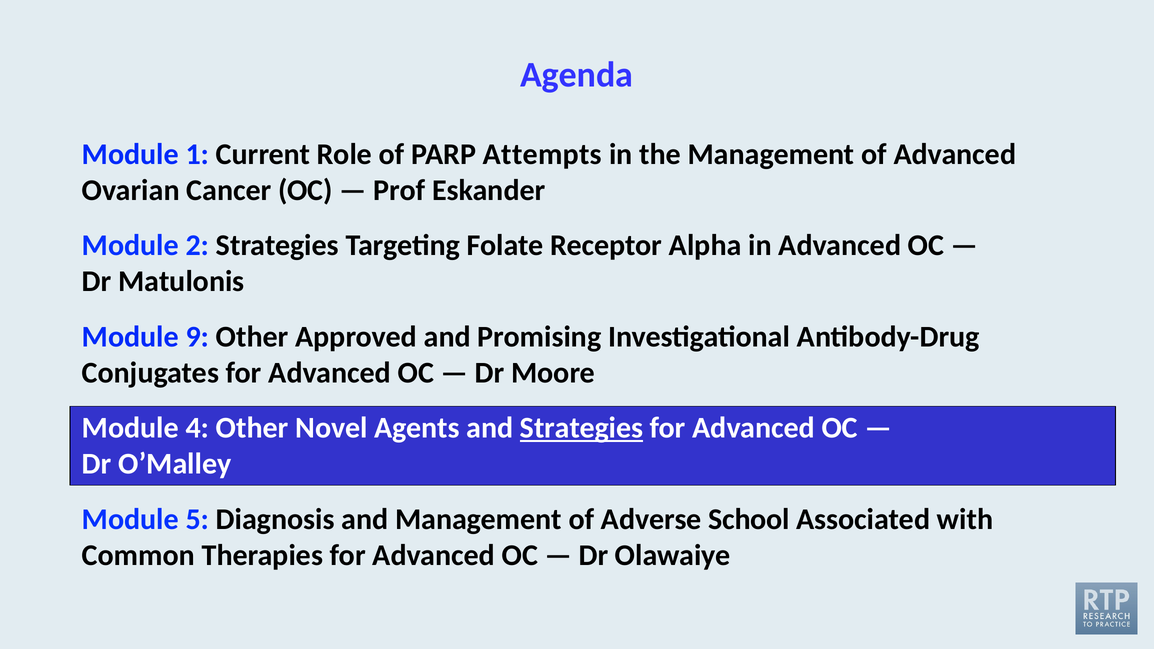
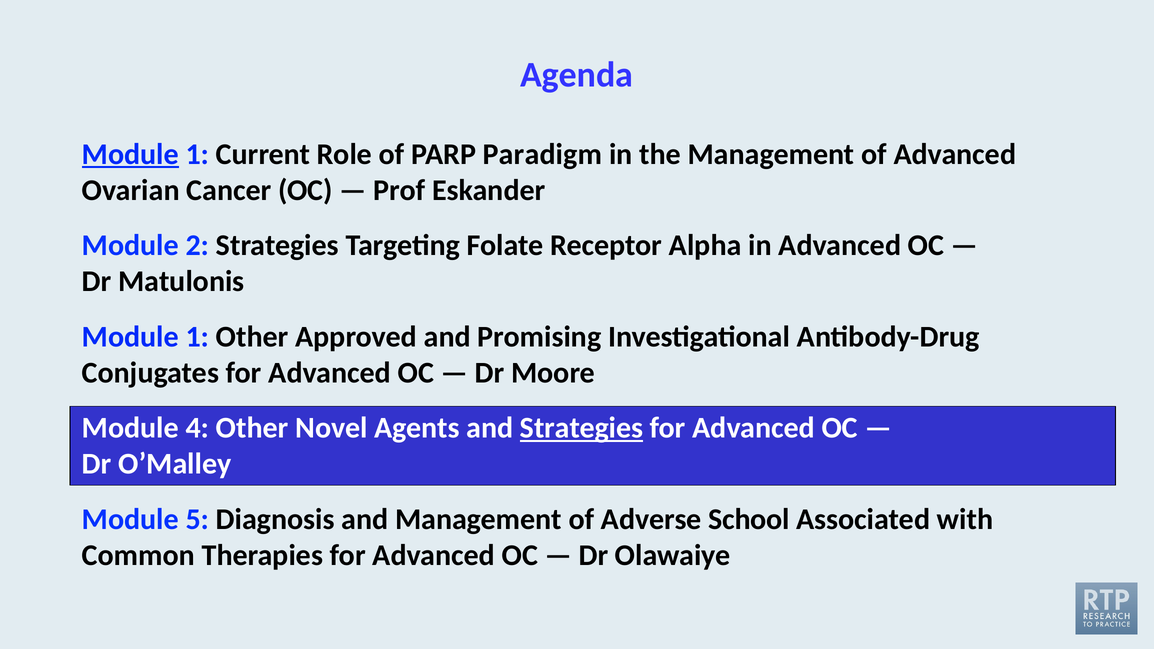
Module underline: none -> present (130, 154)
Attempts: Attempts -> Paradigm (542, 154)
9: 9 -> 1 (197, 337)
